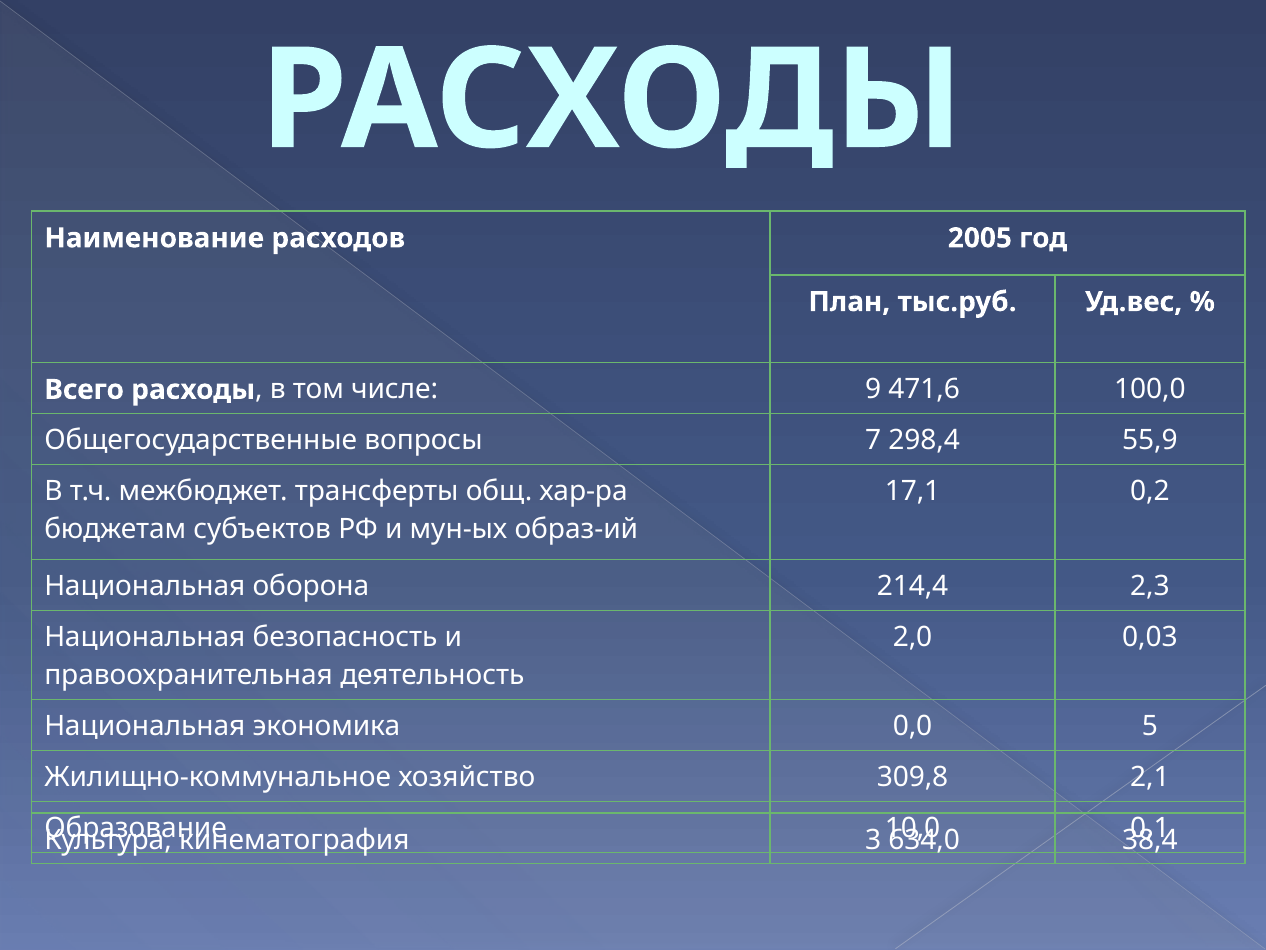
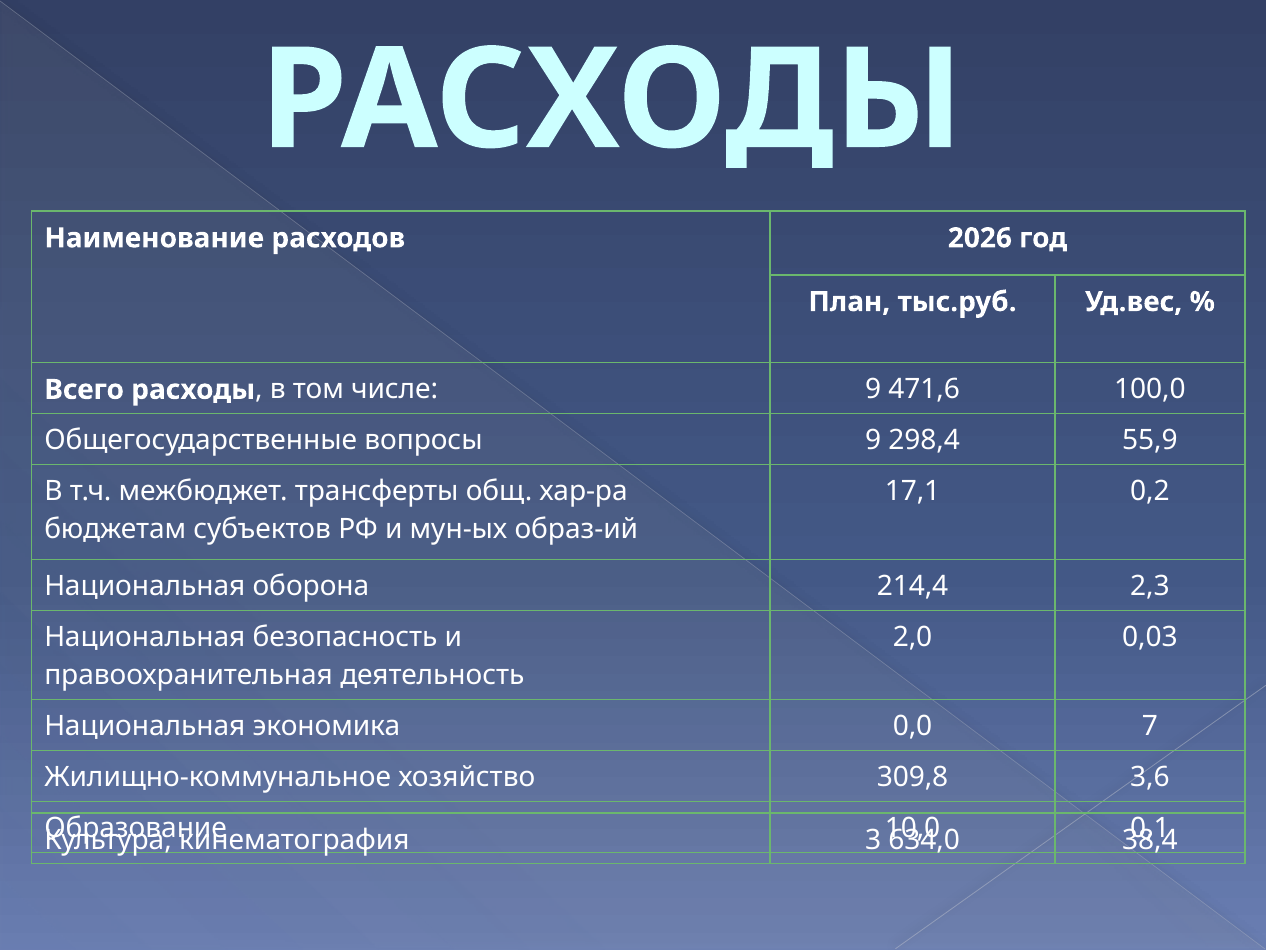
2005: 2005 -> 2026 (980, 238)
вопросы 7: 7 -> 9 (873, 440)
5: 5 -> 7 (1150, 726)
2,1: 2,1 -> 3,6 (1150, 777)
